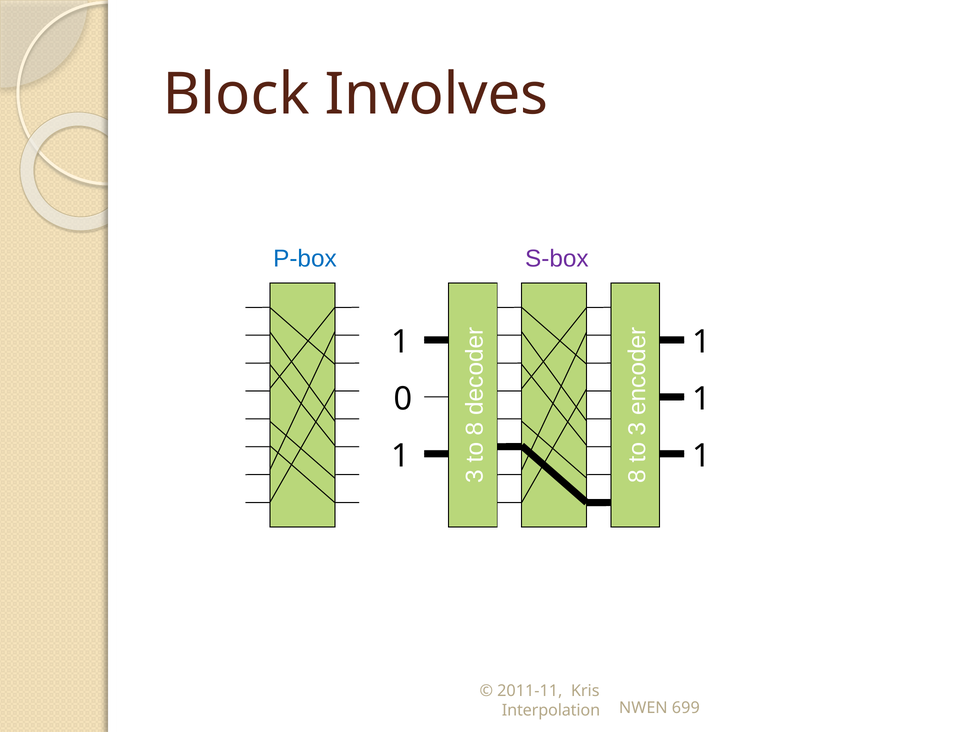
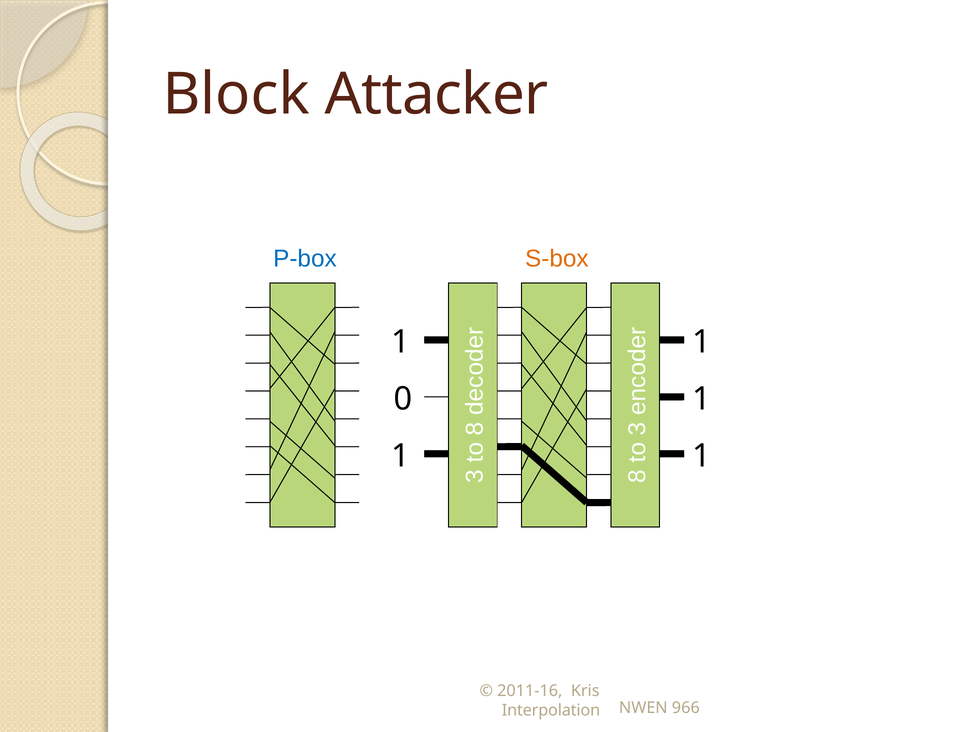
Involves: Involves -> Attacker (436, 94)
S-box colour: purple -> orange (557, 258)
2011-11: 2011-11 -> 2011-16 (530, 690)
699: 699 -> 966 (686, 707)
